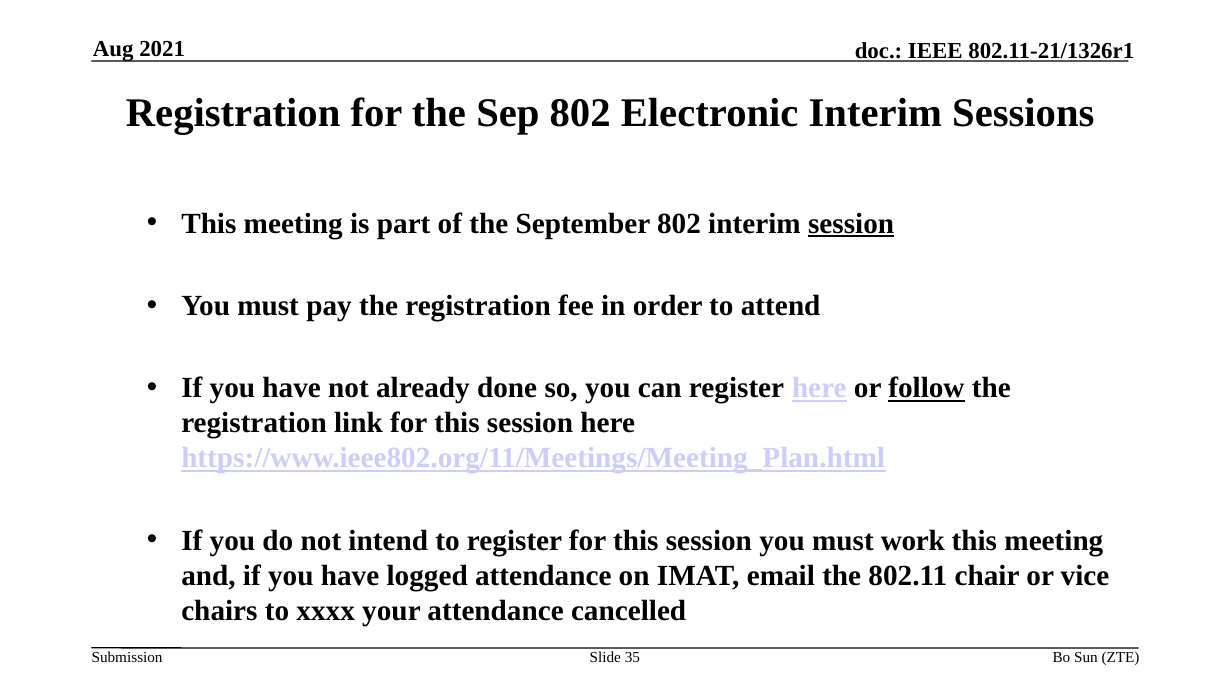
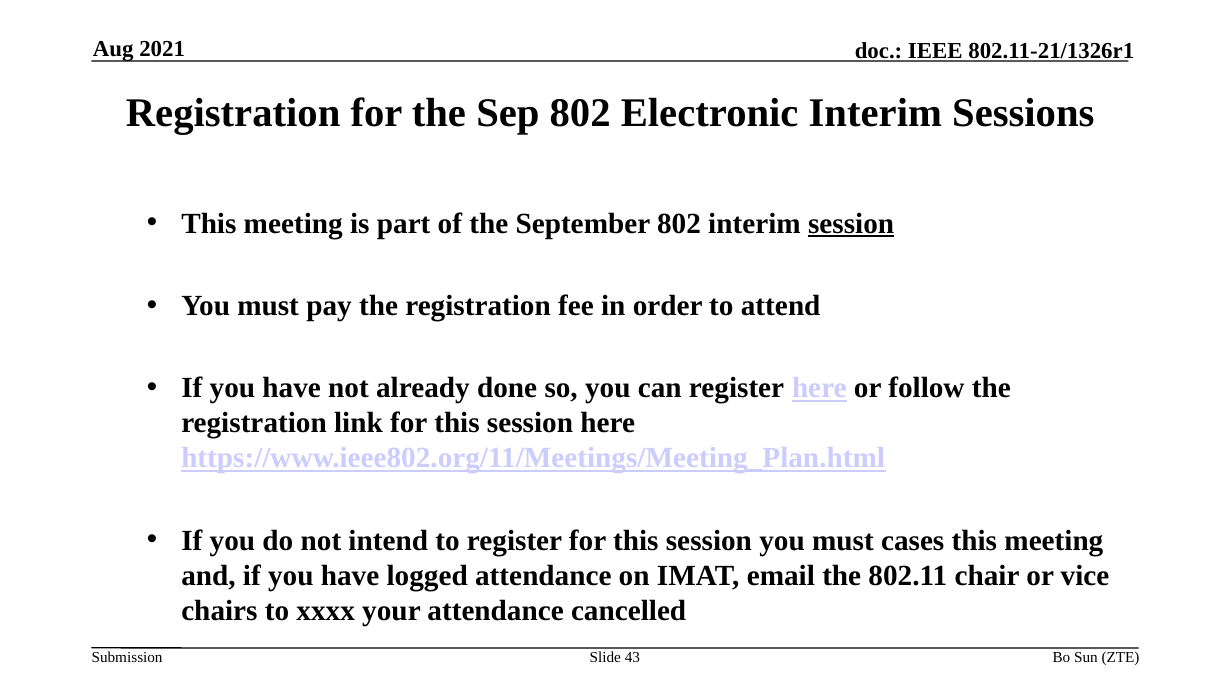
follow underline: present -> none (926, 388)
work: work -> cases (913, 541)
35: 35 -> 43 (632, 658)
